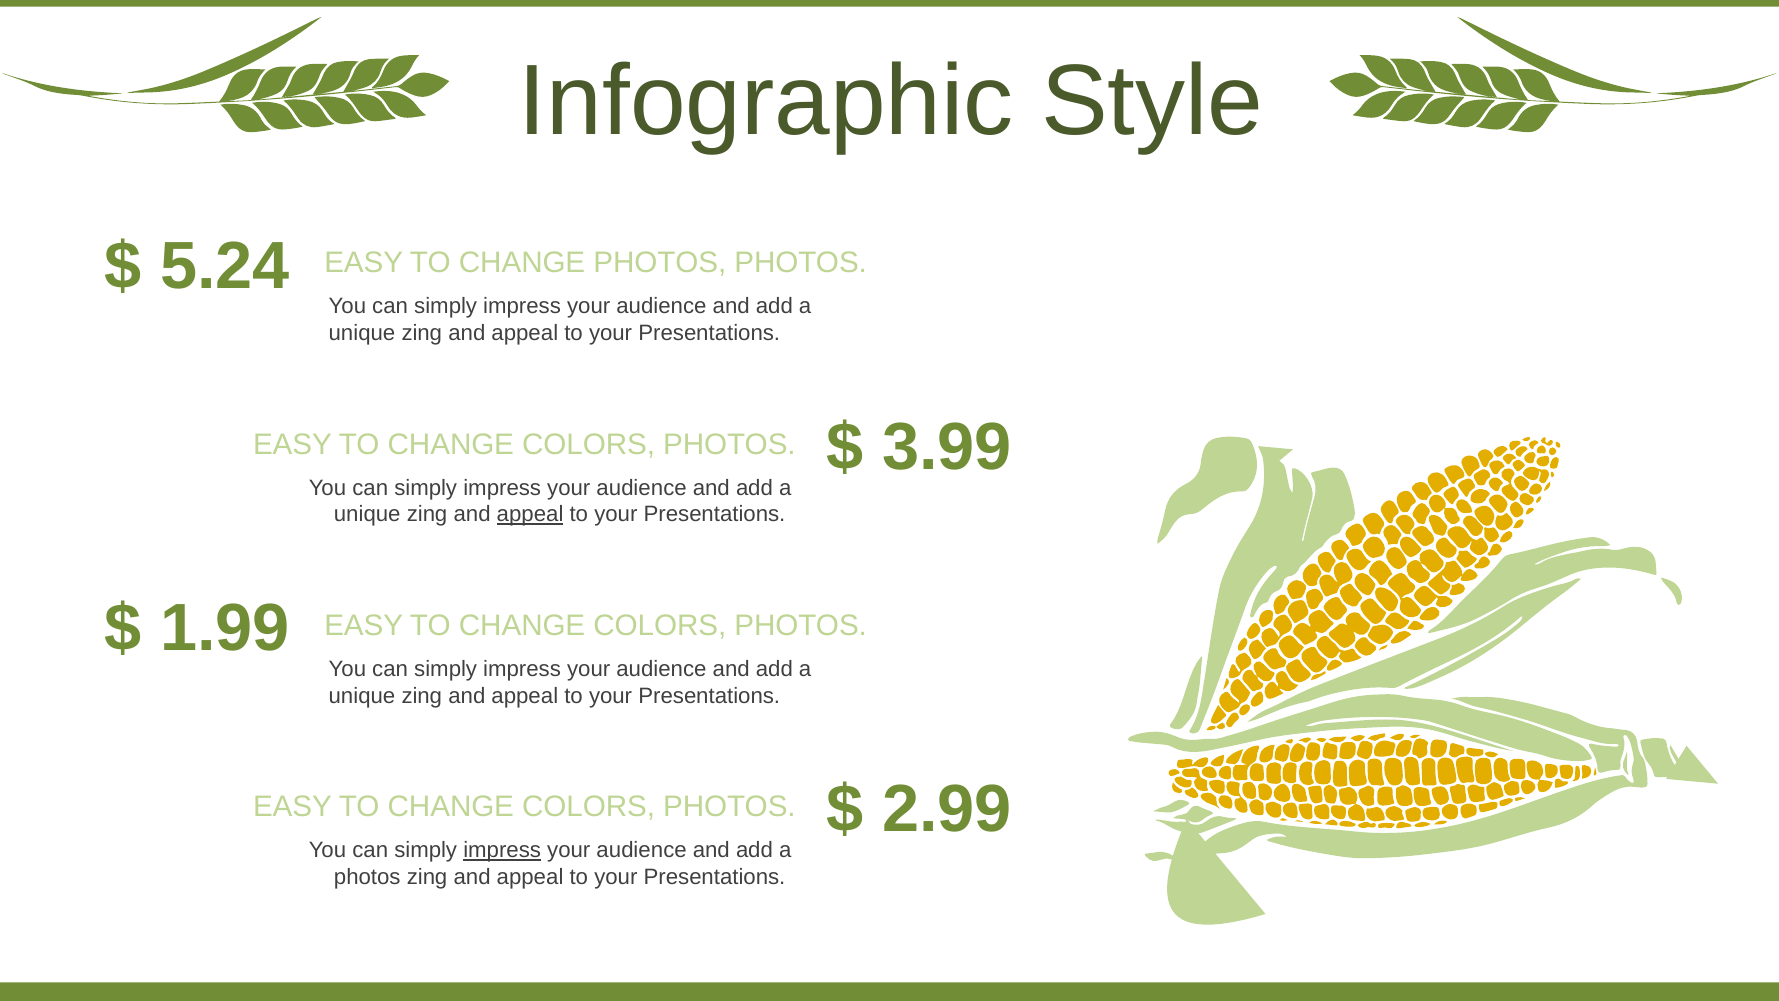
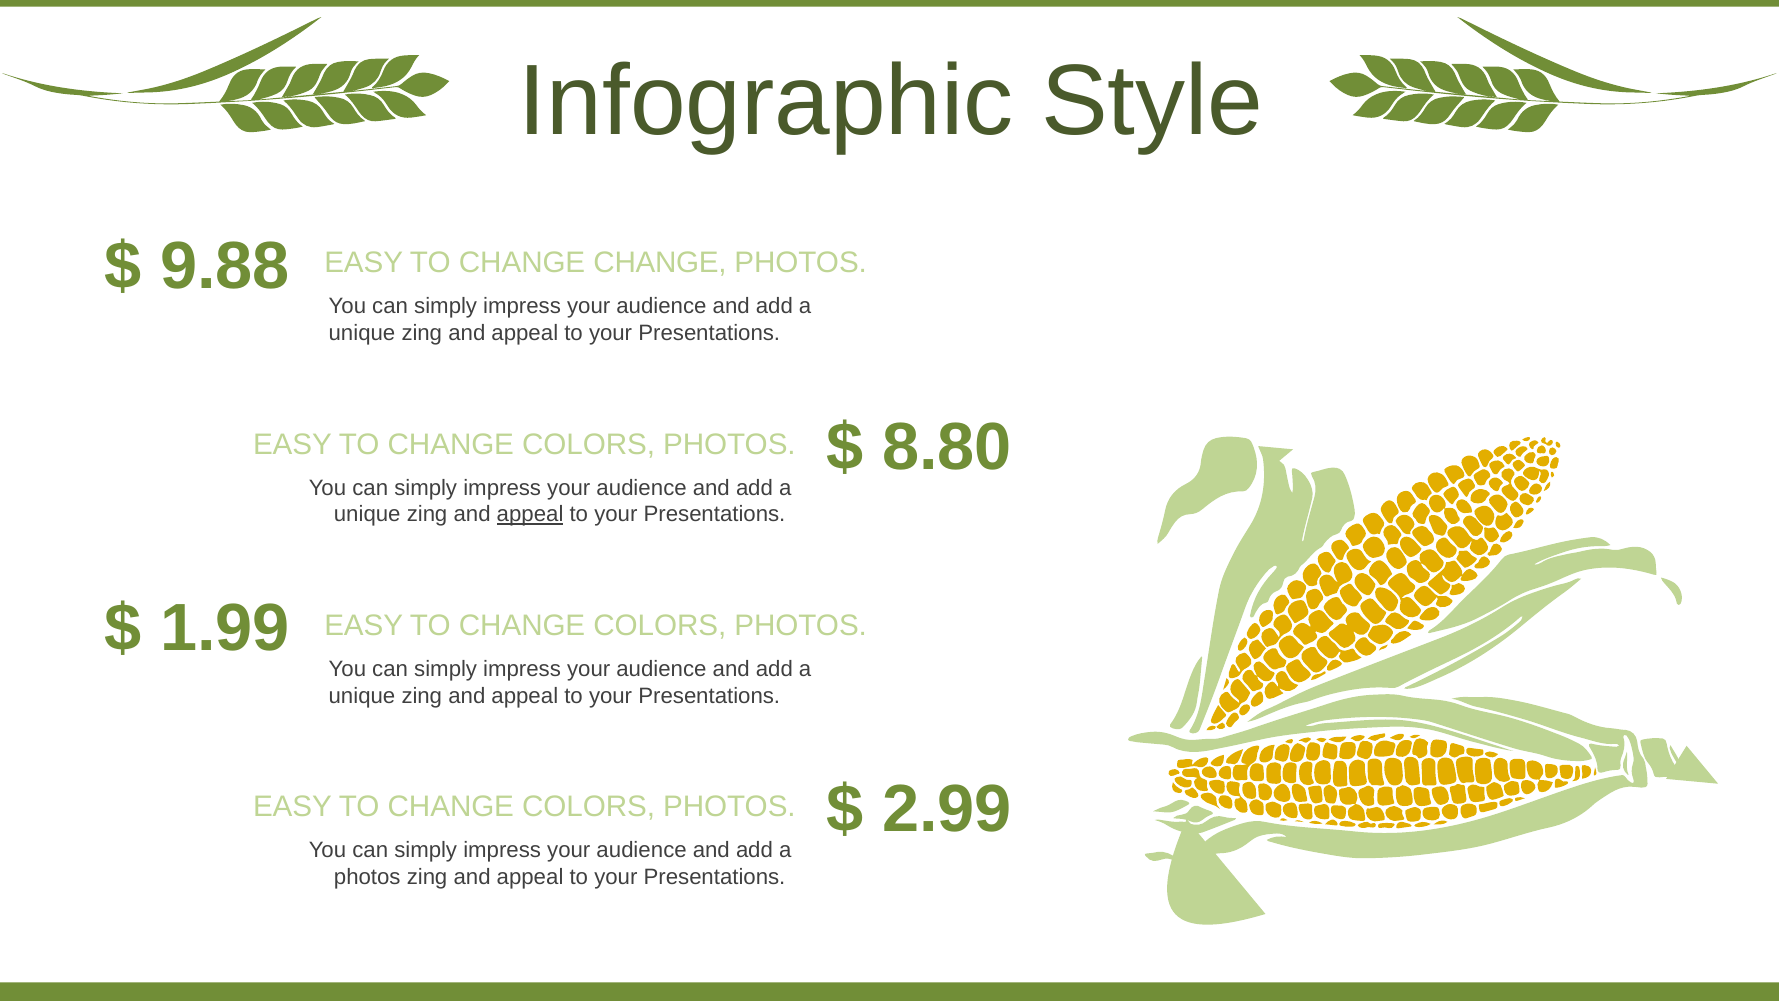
5.24: 5.24 -> 9.88 (225, 266)
CHANGE PHOTOS: PHOTOS -> CHANGE (660, 263)
3.99: 3.99 -> 8.80 (947, 447)
impress underline: present -> none (502, 850)
